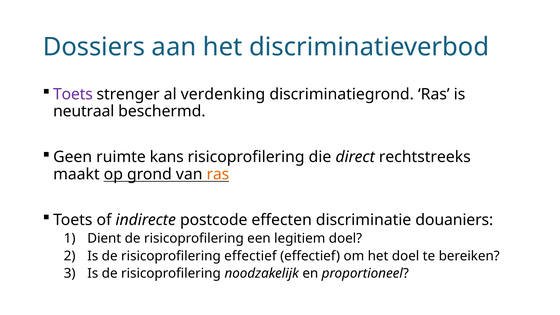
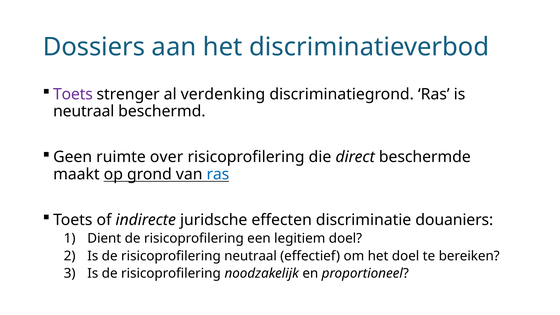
kans: kans -> over (167, 157)
rechtstreeks: rechtstreeks -> beschermde (425, 157)
ras colour: orange -> blue (218, 174)
postcode: postcode -> juridsche (214, 220)
risicoprofilering effectief: effectief -> neutraal (251, 256)
